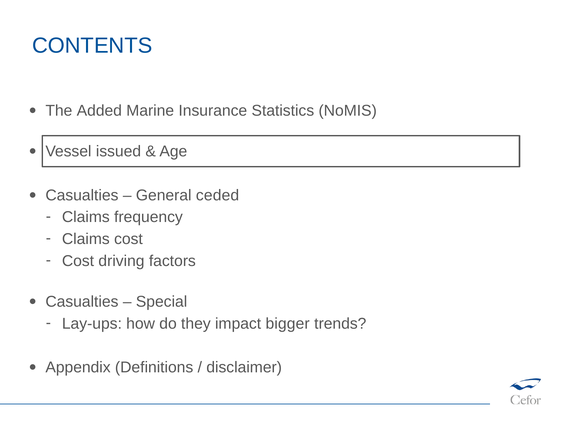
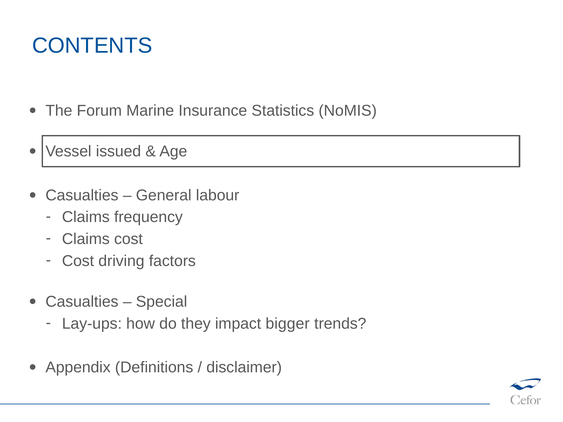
Added: Added -> Forum (99, 111)
ceded: ceded -> labour (218, 195)
